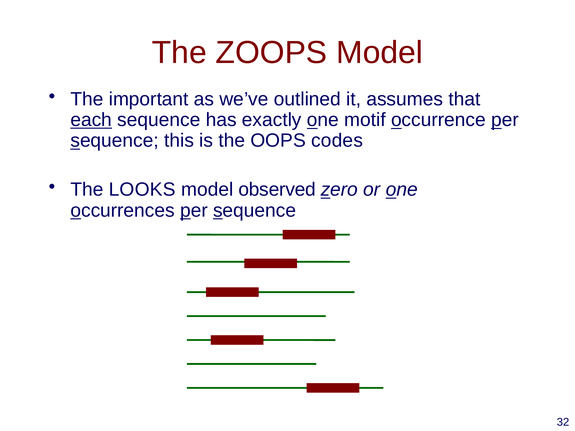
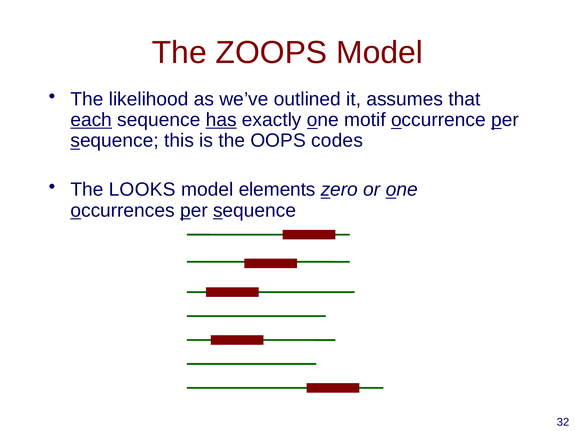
important: important -> likelihood (149, 99)
has underline: none -> present (221, 120)
observed: observed -> elements (277, 190)
